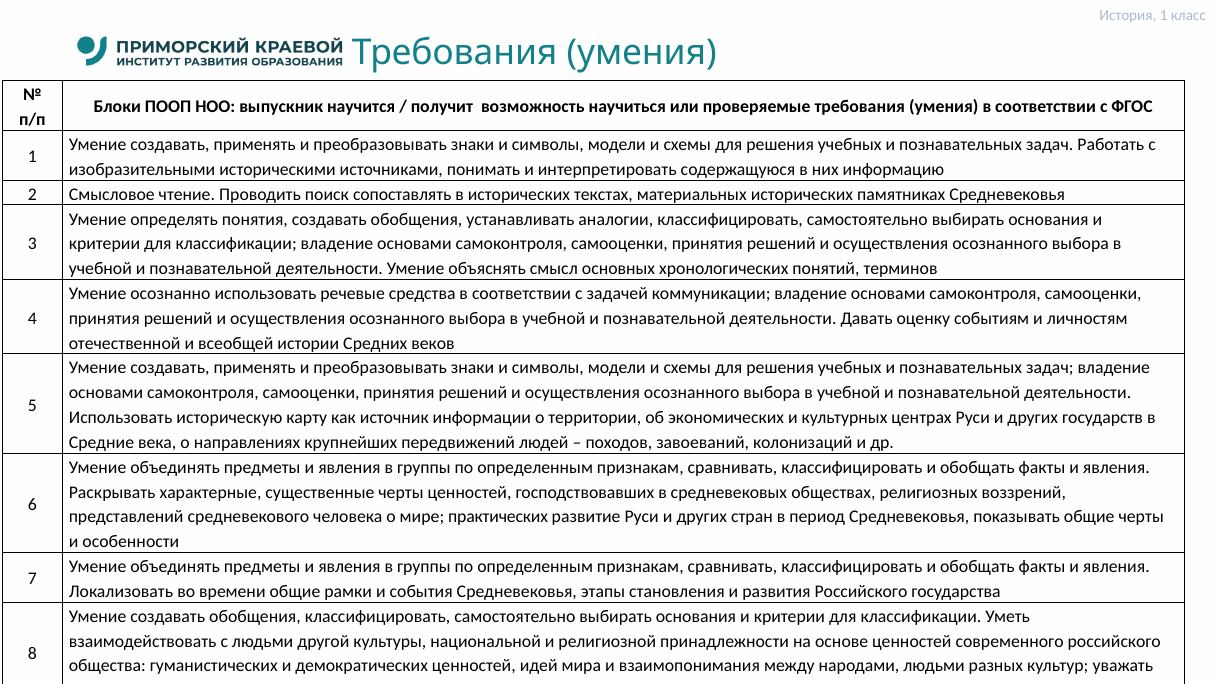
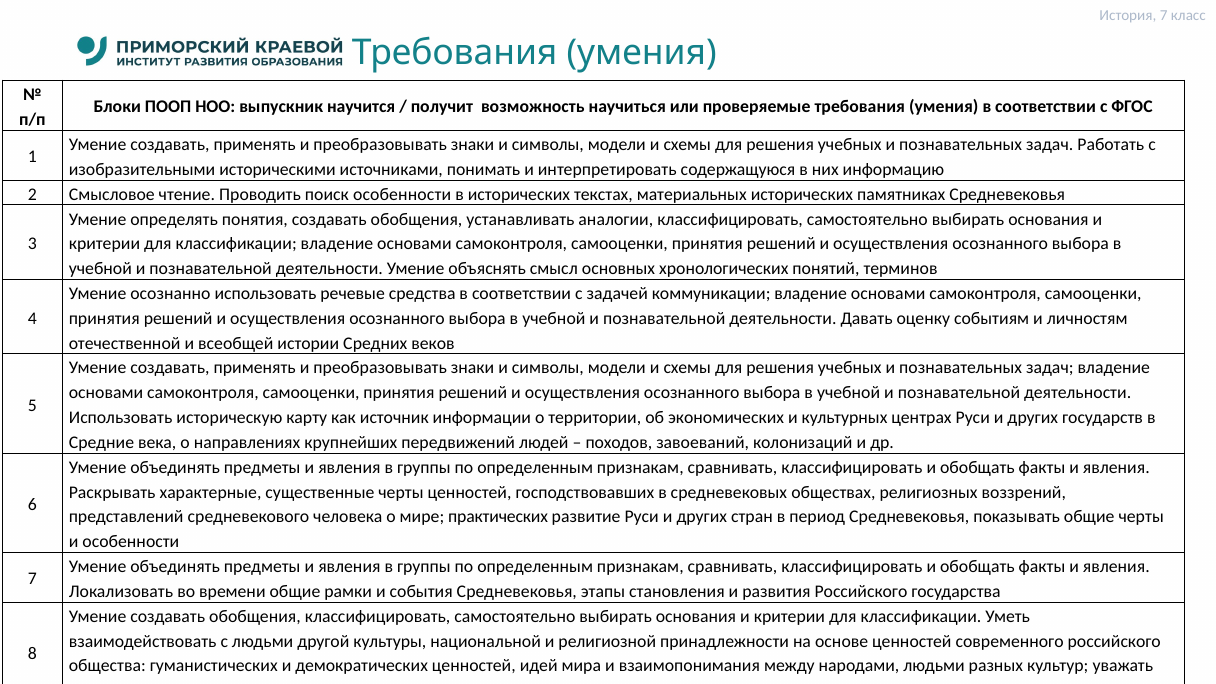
История 1: 1 -> 7 (1164, 16)
поиск сопоставлять: сопоставлять -> особенности (402, 194)
